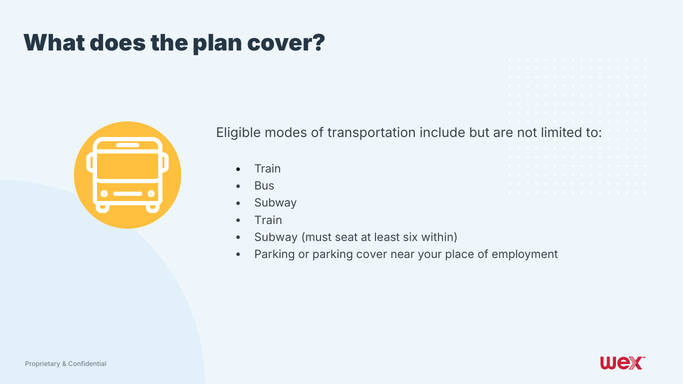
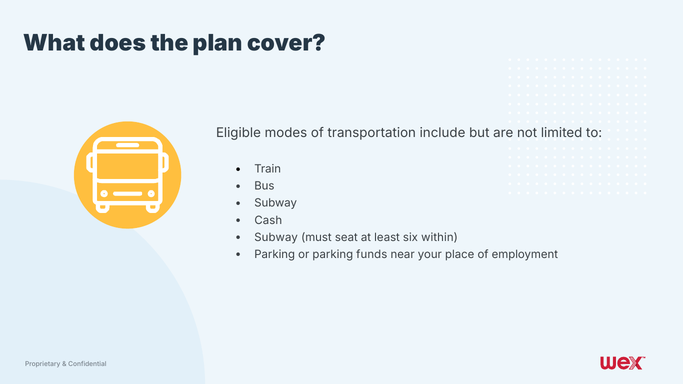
Train: Train -> Cash (268, 220)
parking cover: cover -> funds (372, 254)
